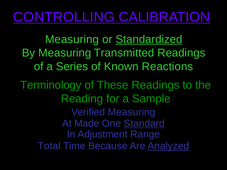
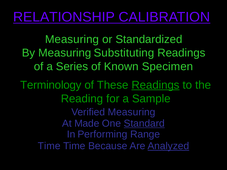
CONTROLLING: CONTROLLING -> RELATIONSHIP (64, 17)
Standardized underline: present -> none (149, 39)
Transmitted: Transmitted -> Substituting (124, 53)
Reactions: Reactions -> Specimen (167, 67)
Readings underline: none -> present (156, 85)
Adjustment: Adjustment -> Performing (102, 134)
Total: Total -> Time (49, 146)
